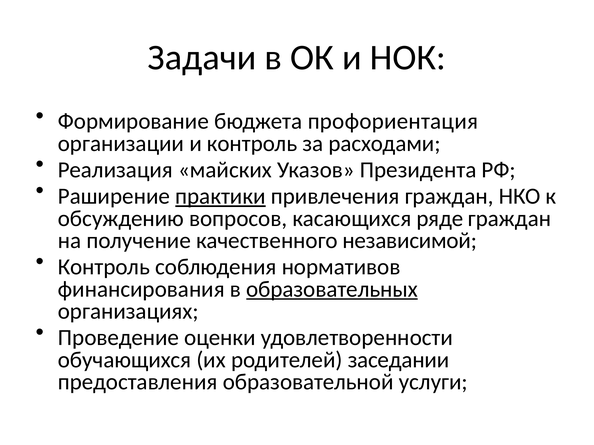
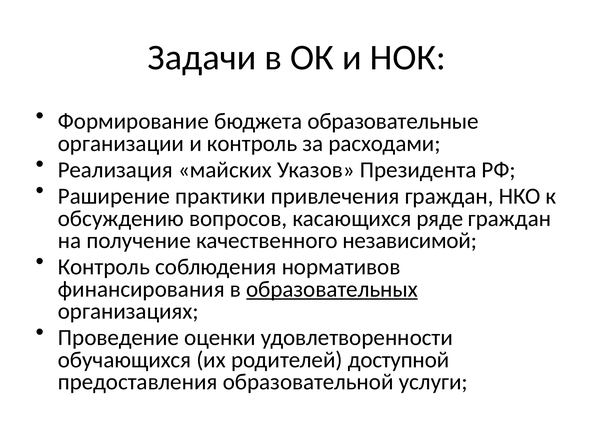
профориентация: профориентация -> образовательные (393, 121)
практики underline: present -> none (220, 196)
заседании: заседании -> доступной (398, 360)
